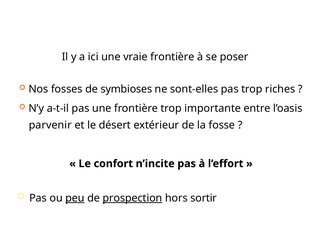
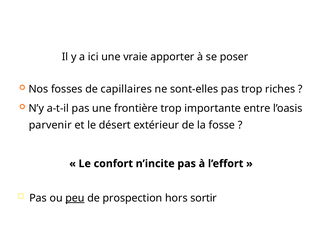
vraie frontière: frontière -> apporter (172, 57)
symbioses: symbioses -> capillaires (126, 89)
prospection underline: present -> none (132, 198)
